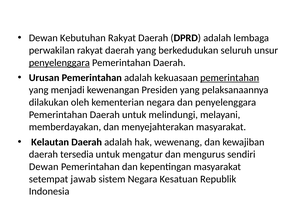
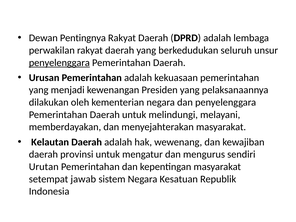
Kebutuhan: Kebutuhan -> Pentingnya (83, 38)
pemerintahan underline: present -> none (230, 78)
tersedia: tersedia -> provinsi (77, 154)
Dewan: Dewan -> Urutan (44, 167)
